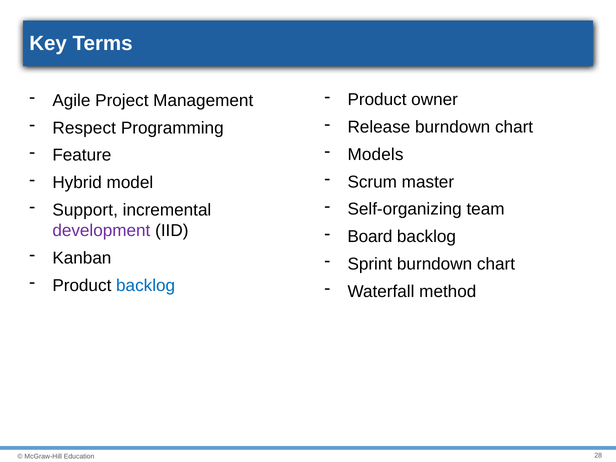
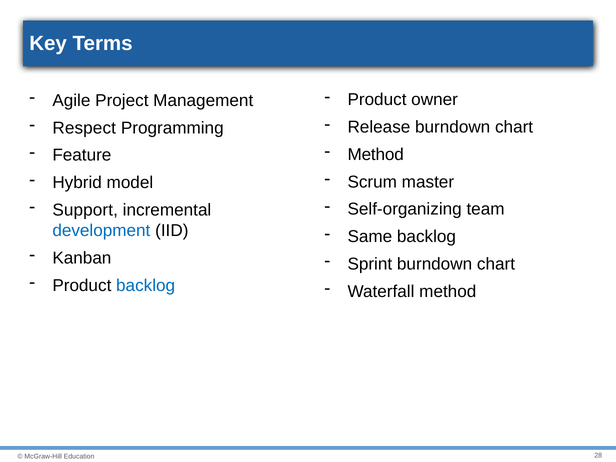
Models: Models -> Method (376, 155)
development colour: purple -> blue (101, 231)
Board: Board -> Same (370, 237)
